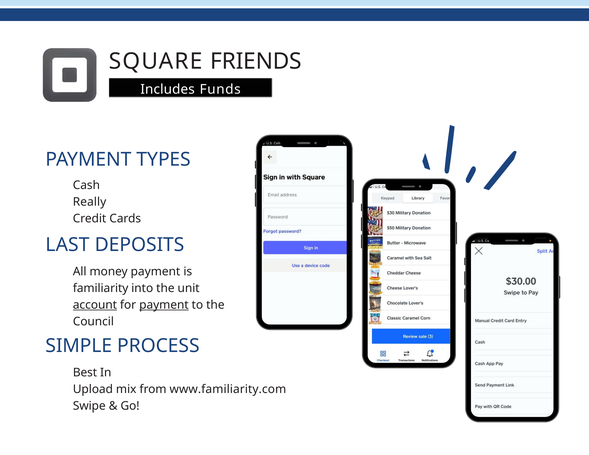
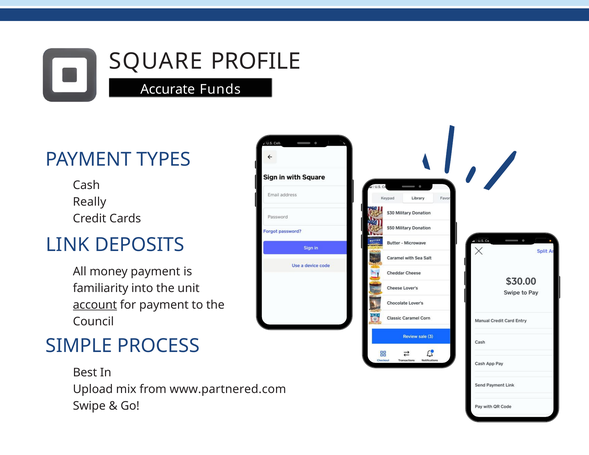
FRIENDS: FRIENDS -> PROFILE (256, 61)
Includes: Includes -> Accurate (168, 90)
LAST: LAST -> LINK (68, 245)
payment underline: present -> none (164, 305)
www.familiarity.com: www.familiarity.com -> www.partnered.com (228, 389)
